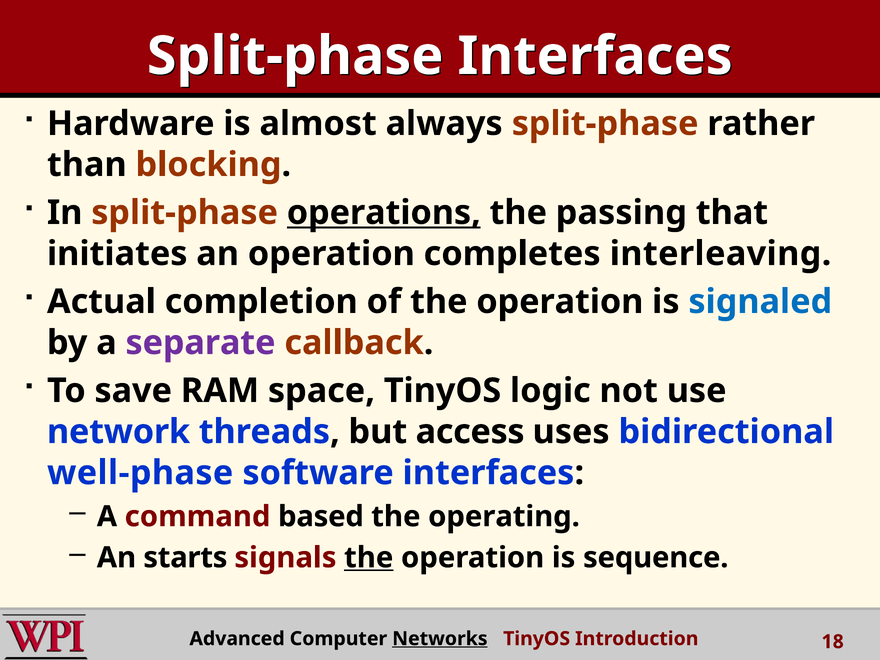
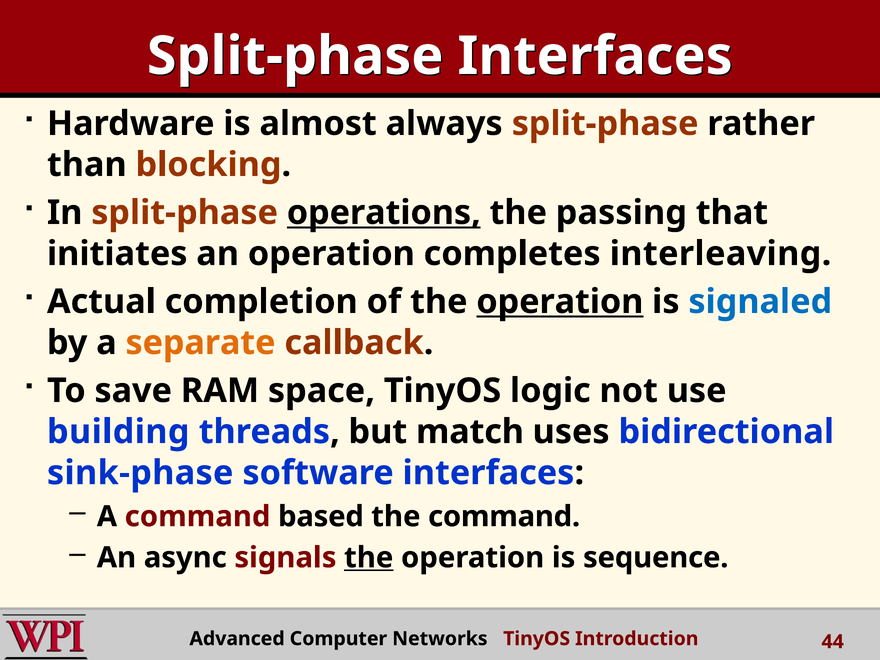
operation underline: none -> present (560, 302)
separate colour: purple -> orange (200, 343)
network: network -> building (118, 432)
access: access -> match (470, 432)
well-phase: well-phase -> sink-phase (140, 473)
the operating: operating -> command (504, 517)
starts: starts -> async (185, 558)
Networks underline: present -> none (440, 639)
18: 18 -> 44 (833, 642)
